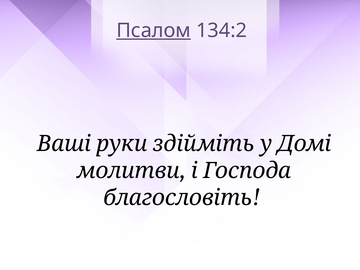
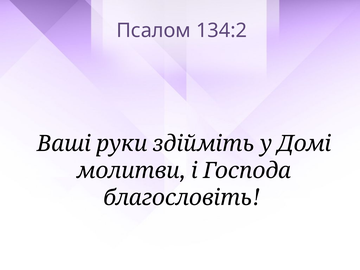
Псалом underline: present -> none (154, 31)
